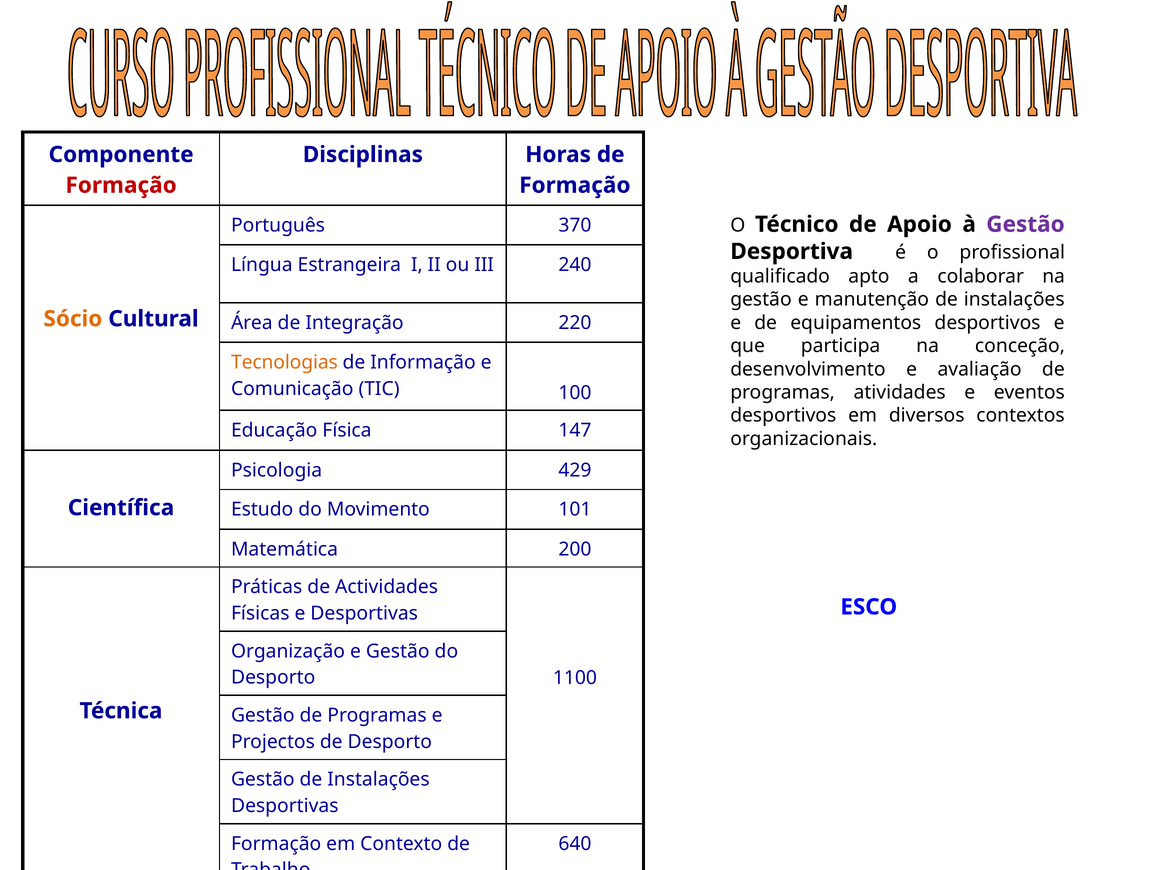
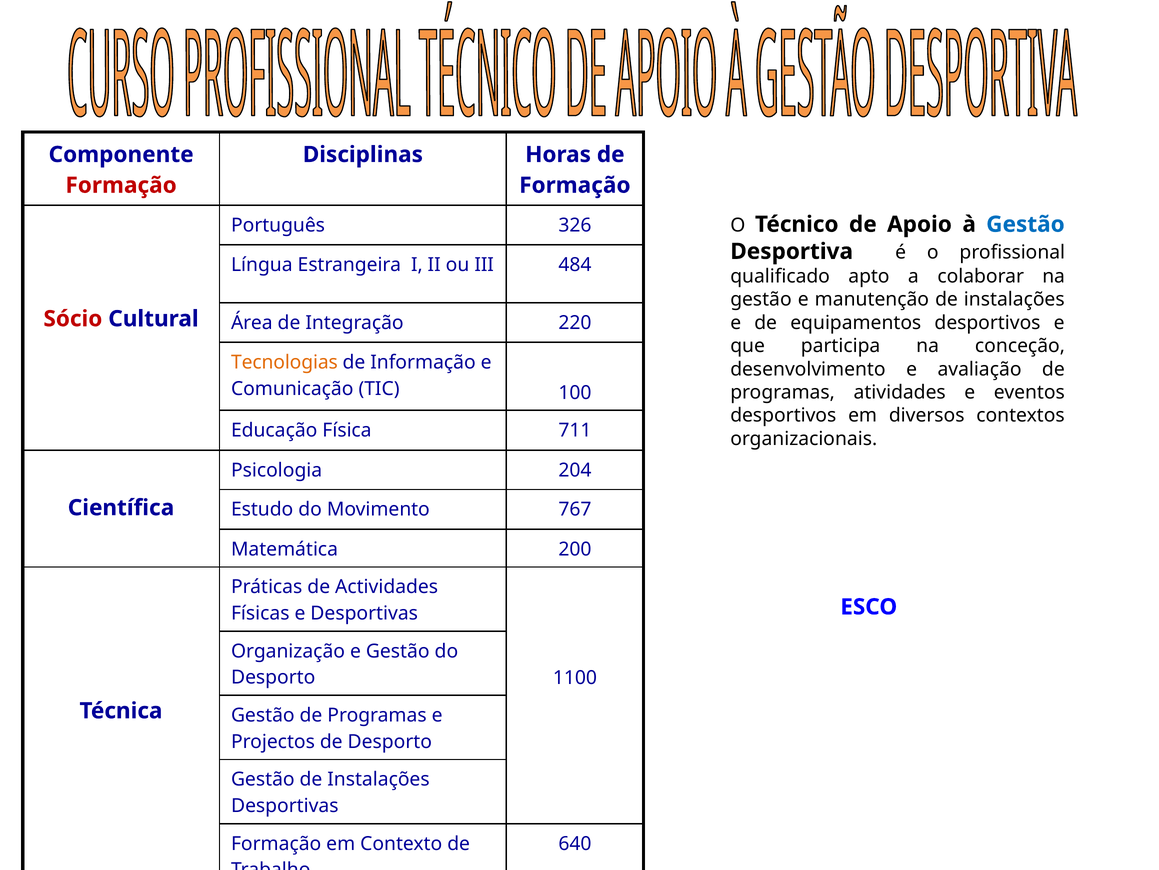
370: 370 -> 326 (575, 225)
Gestão colour: purple -> blue (1025, 224)
240: 240 -> 484 (575, 265)
Sócio colour: orange -> red (73, 319)
147: 147 -> 711 (575, 430)
429: 429 -> 204 (575, 470)
101: 101 -> 767 (575, 509)
